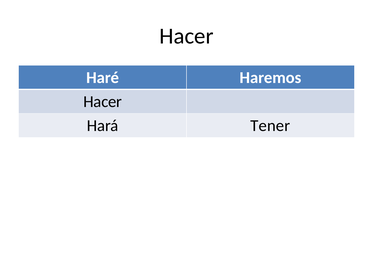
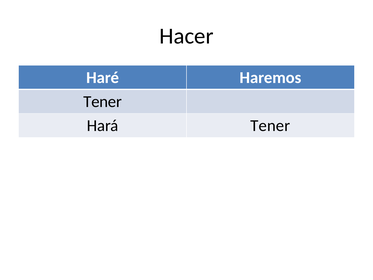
Hacer: Hacer -> Tener (103, 101)
